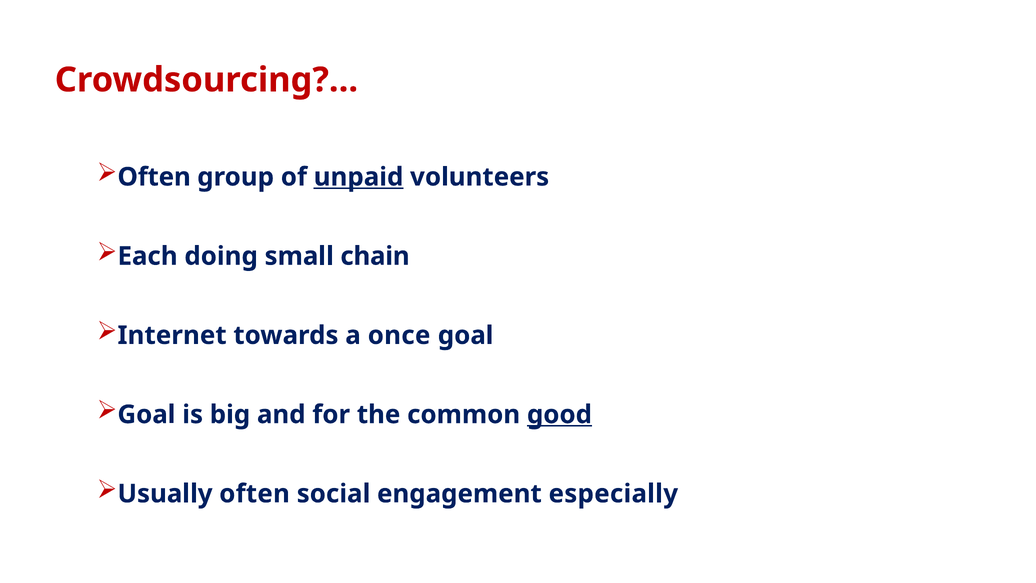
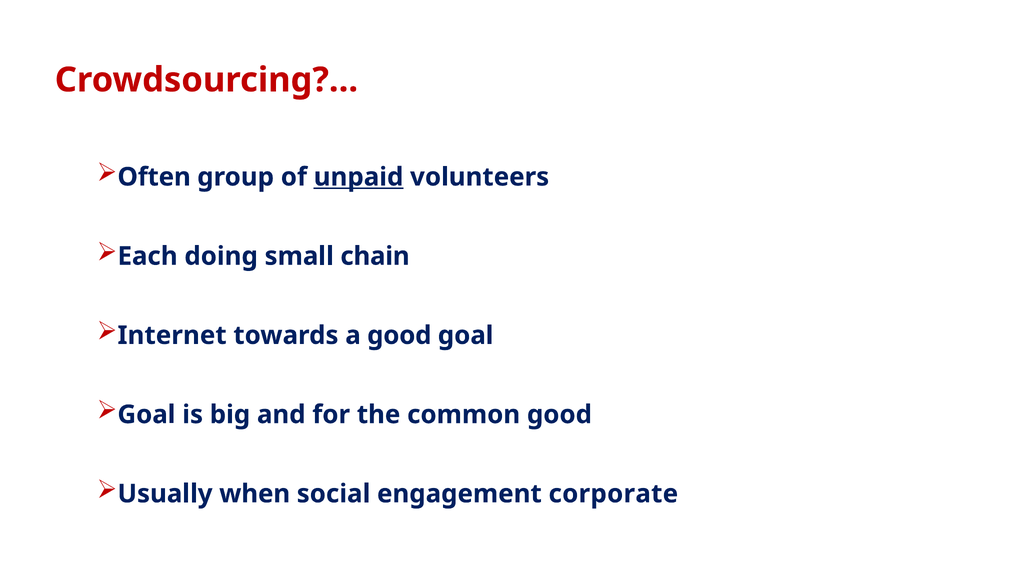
a once: once -> good (399, 335)
good underline: present -> none (559, 414)
Usually often: often -> when (255, 494)
especially: especially -> corporate (613, 494)
